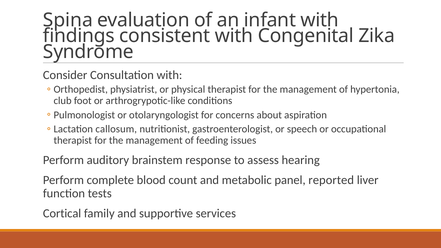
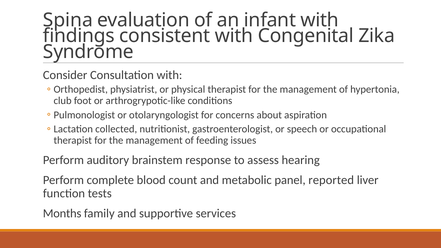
callosum: callosum -> collected (116, 129)
Cortical: Cortical -> Months (62, 213)
